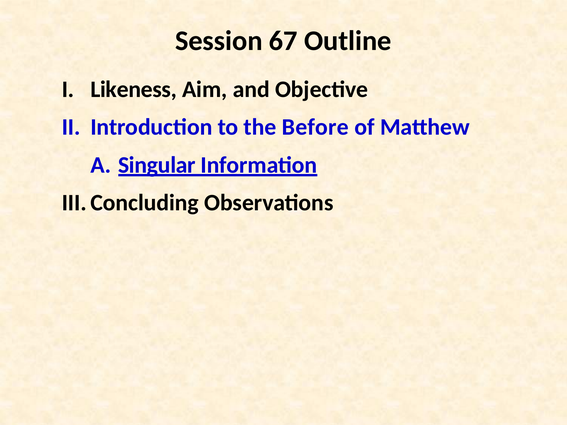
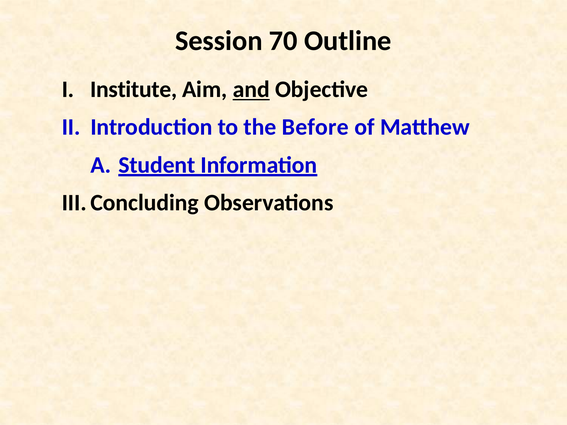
67: 67 -> 70 (283, 41)
Likeness: Likeness -> Institute (134, 89)
and underline: none -> present (251, 89)
Singular: Singular -> Student (157, 165)
